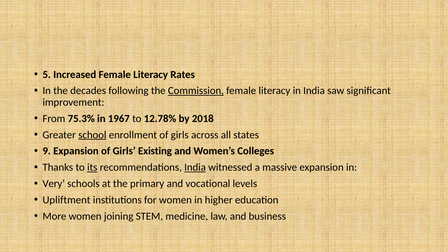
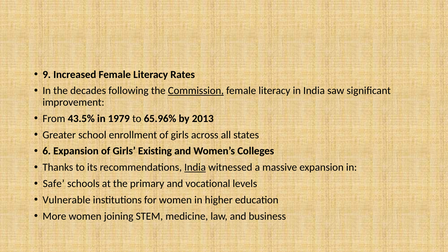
5: 5 -> 9 (47, 74)
75.3%: 75.3% -> 43.5% (81, 119)
1967: 1967 -> 1979 (119, 119)
12.78%: 12.78% -> 65.96% (160, 119)
2018: 2018 -> 2013 (203, 119)
school underline: present -> none (92, 135)
9: 9 -> 6 (47, 151)
its underline: present -> none (92, 167)
Very: Very -> Safe (54, 184)
Upliftment: Upliftment -> Vulnerable (67, 200)
